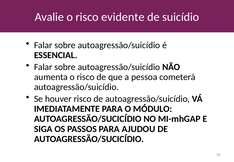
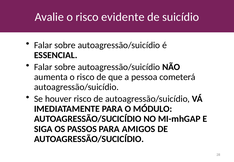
AJUDOU: AJUDOU -> AMIGOS (139, 129)
